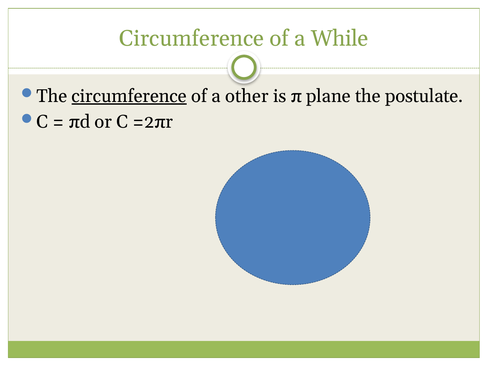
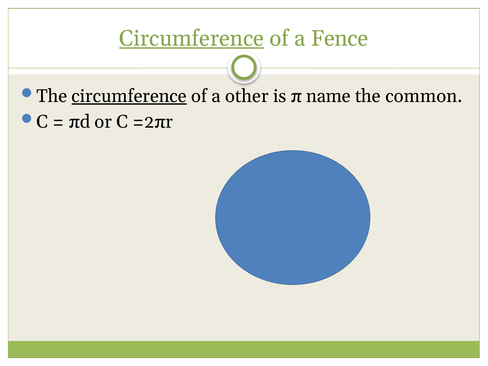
Circumference underline: none -> present (192, 38)
While: While -> Fence (340, 38)
plane: plane -> name (328, 96)
postulate: postulate -> common (424, 96)
